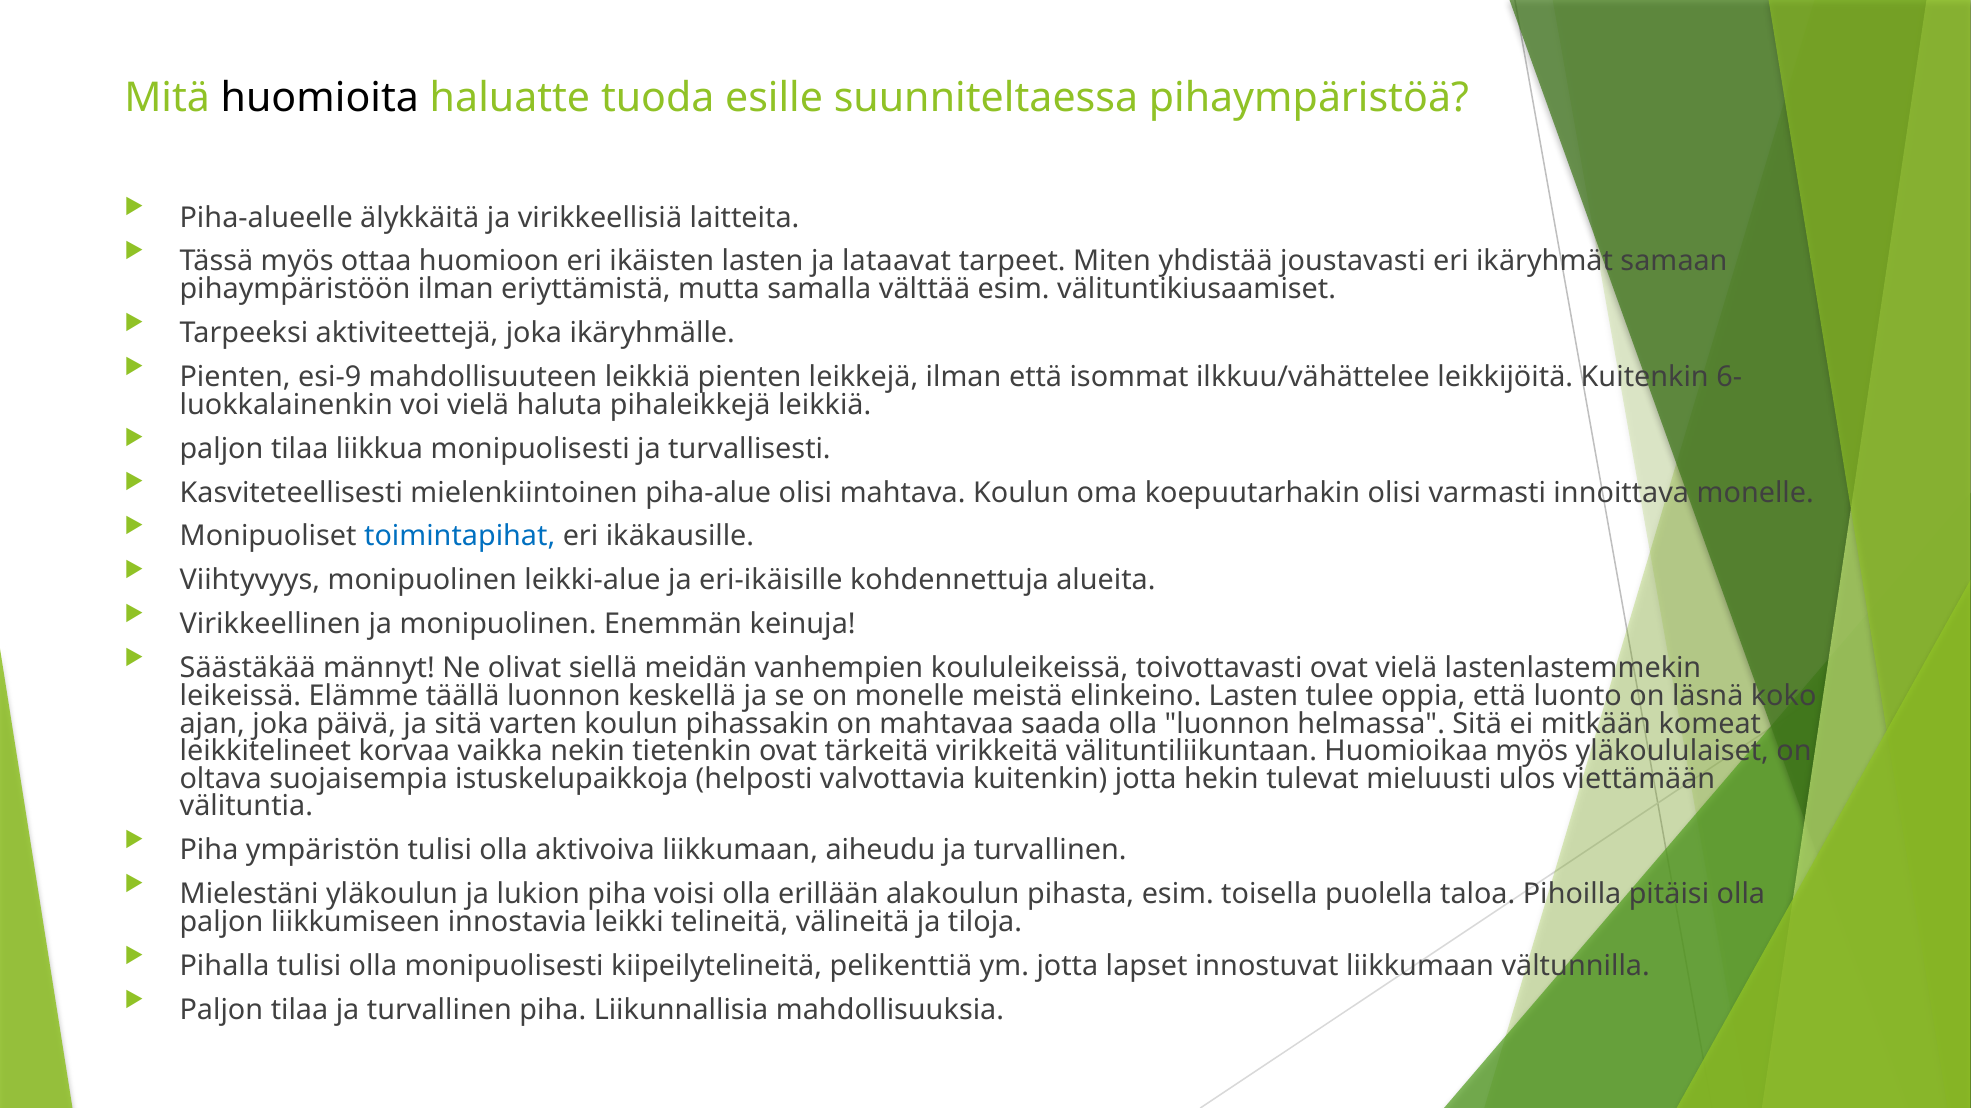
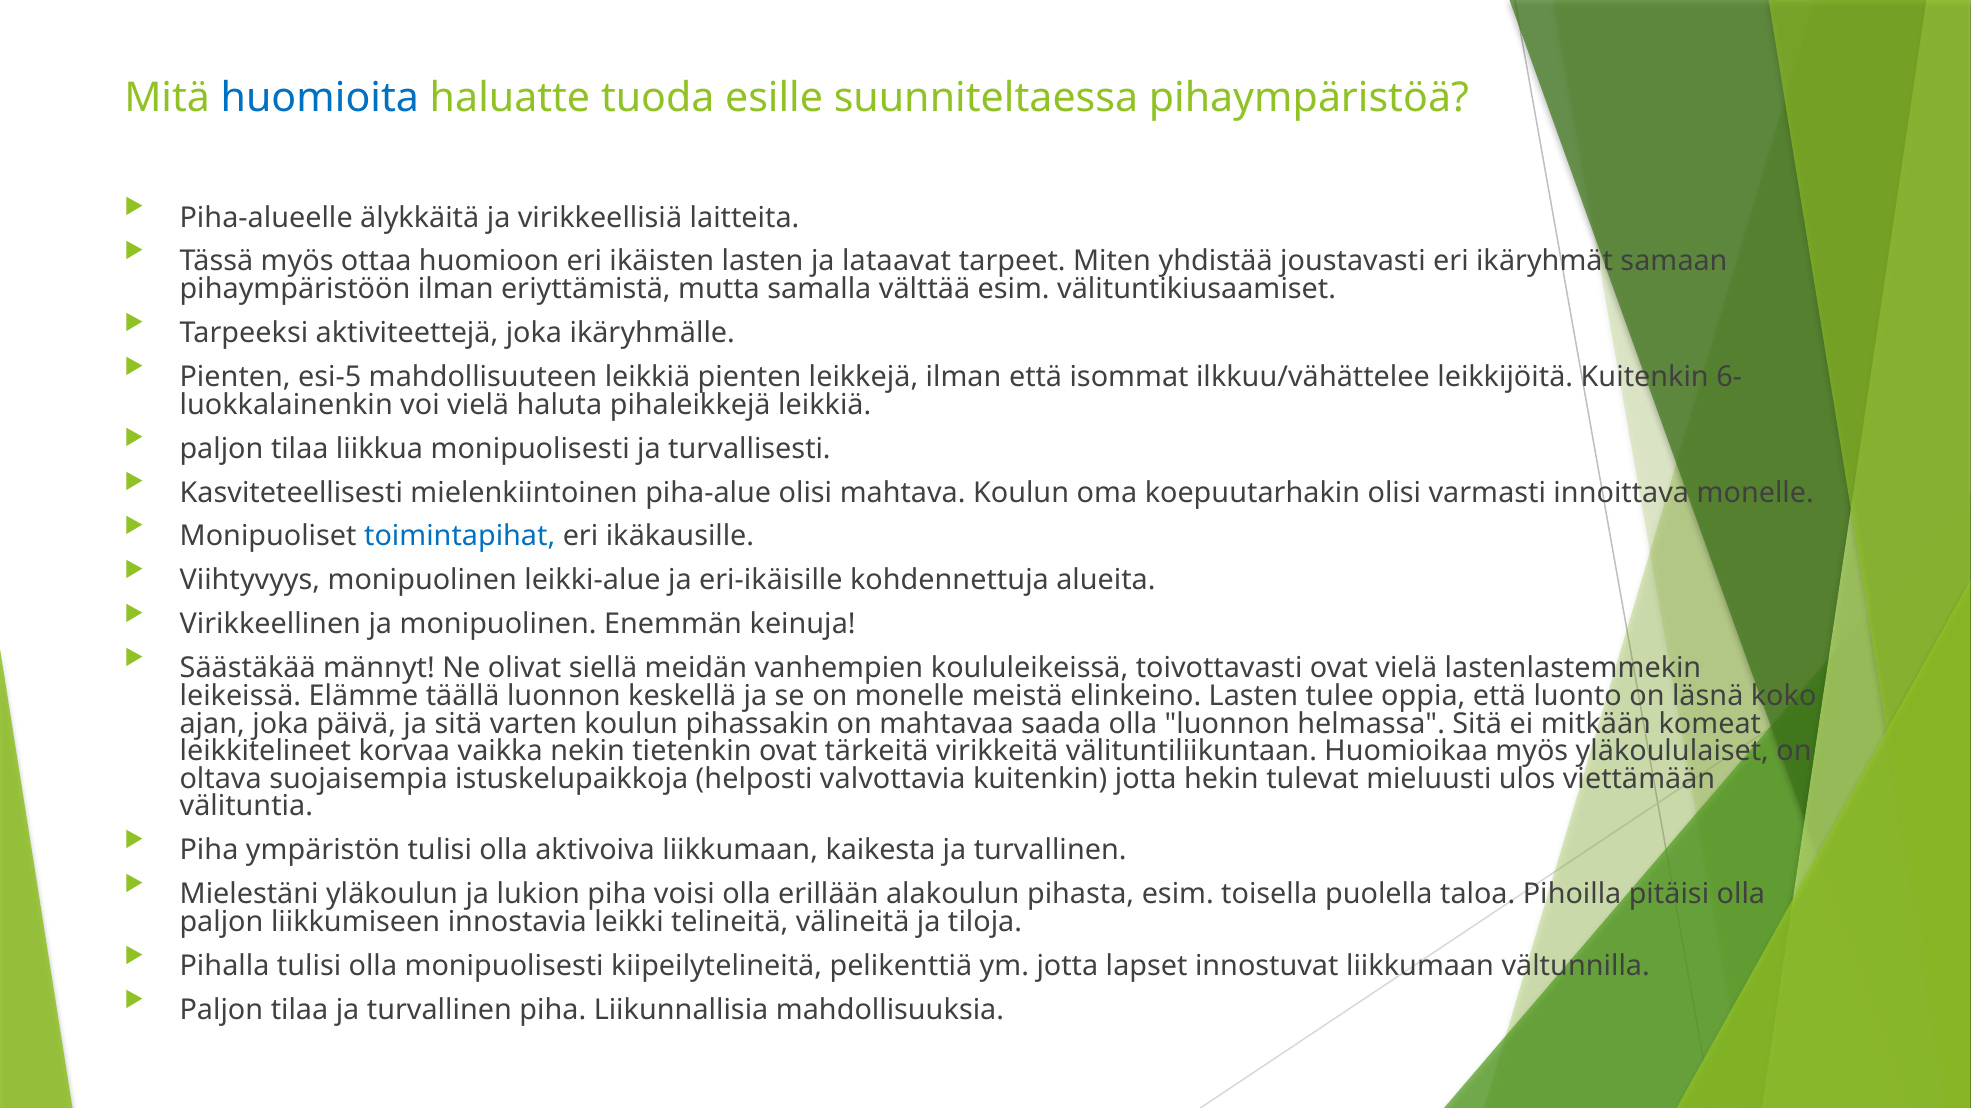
huomioita colour: black -> blue (320, 98)
esi-9: esi-9 -> esi-5 (330, 377)
aiheudu: aiheudu -> kaikesta (880, 851)
